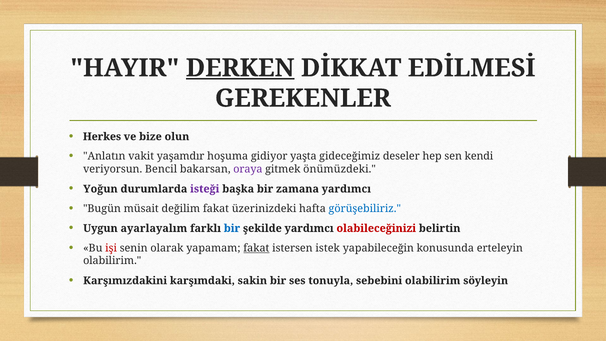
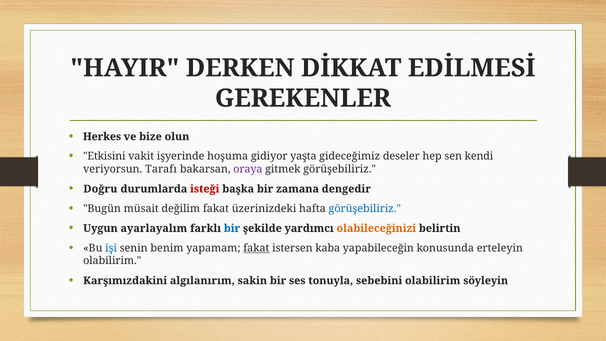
DERKEN underline: present -> none (240, 68)
Anlatın: Anlatın -> Etkisini (104, 156)
yaşamdır: yaşamdır -> işyerinde (181, 156)
Bencil: Bencil -> Tarafı (161, 169)
gitmek önümüzdeki: önümüzdeki -> görüşebiliriz (340, 169)
Yoğun: Yoğun -> Doğru (100, 189)
isteği colour: purple -> red (205, 189)
zamana yardımcı: yardımcı -> dengedir (346, 189)
olabileceğinizi colour: red -> orange (376, 228)
işi colour: red -> blue (111, 248)
olarak: olarak -> benim (167, 248)
istek: istek -> kaba (328, 248)
karşımdaki: karşımdaki -> algılanırım (202, 281)
